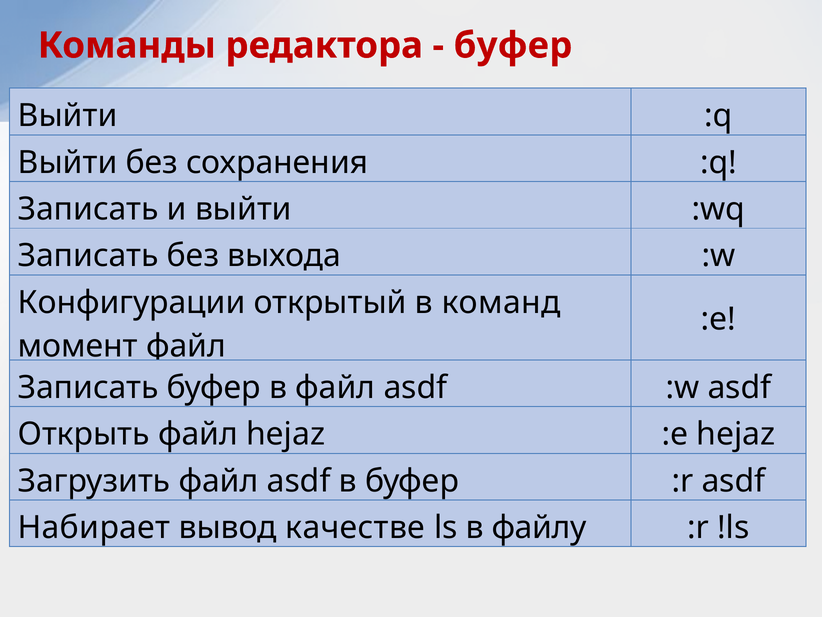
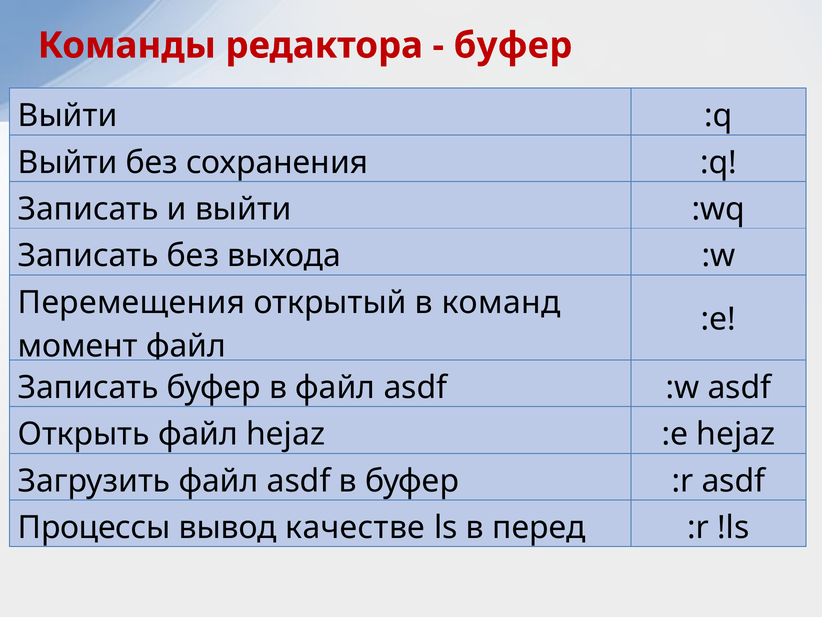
Конфигурации: Конфигурации -> Перемещения (132, 302)
Набирает: Набирает -> Процессы (94, 527)
файлу: файлу -> перед (539, 527)
